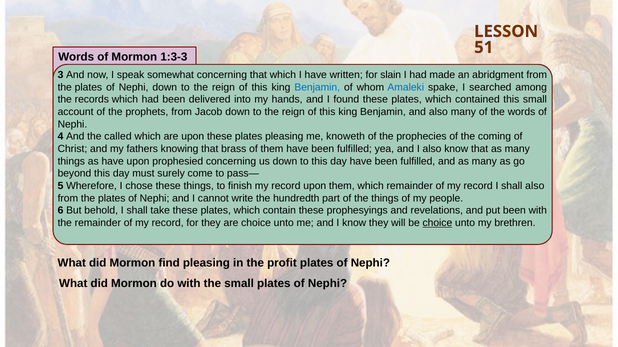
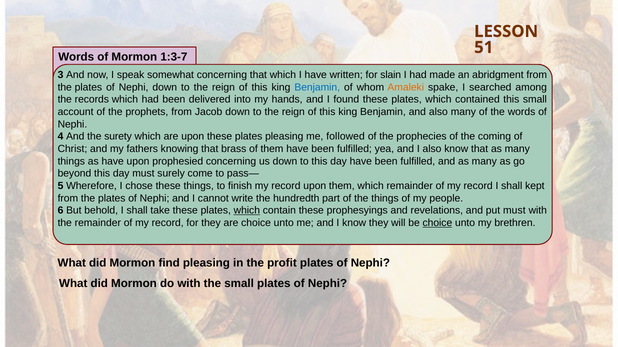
1:3-3: 1:3-3 -> 1:3-7 (174, 57)
Amaleki colour: blue -> orange (406, 87)
called: called -> surety (118, 137)
knoweth: knoweth -> followed (346, 137)
shall also: also -> kept (535, 186)
which underline: none -> present (247, 211)
put been: been -> must (514, 211)
